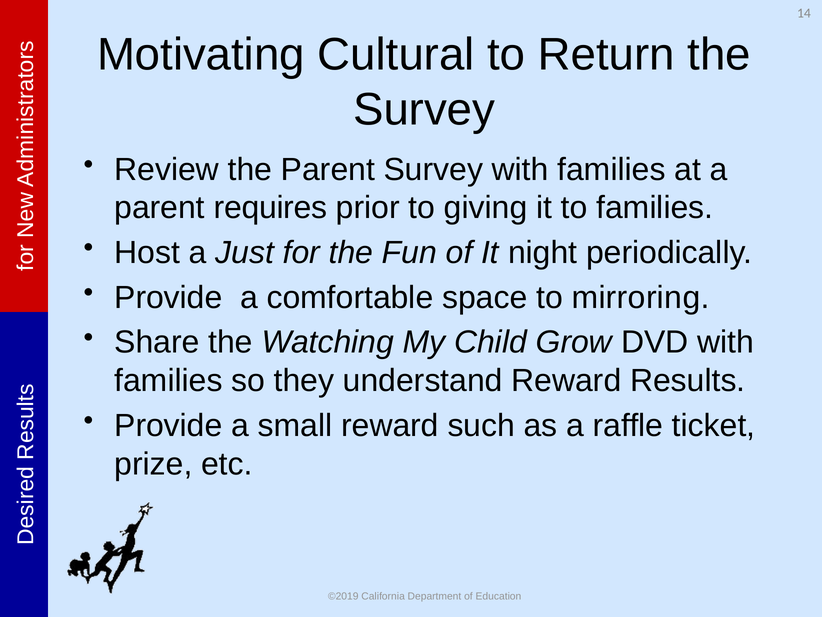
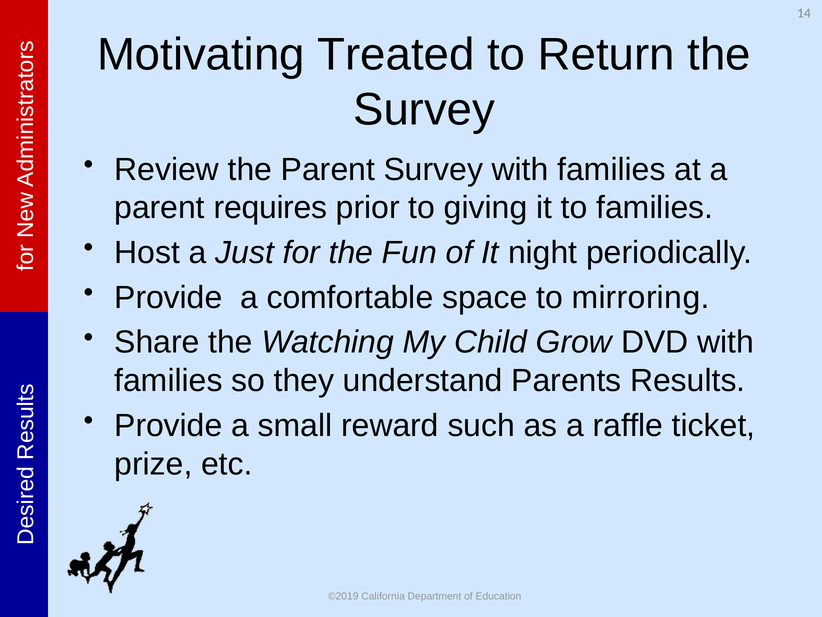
Cultural: Cultural -> Treated (396, 55)
understand Reward: Reward -> Parents (566, 381)
